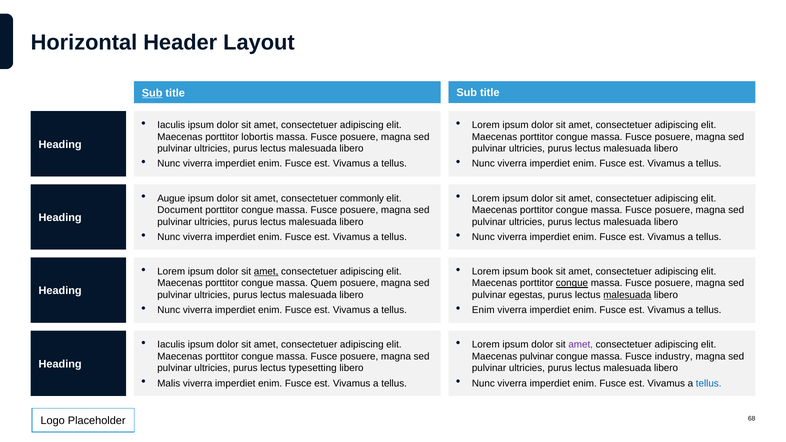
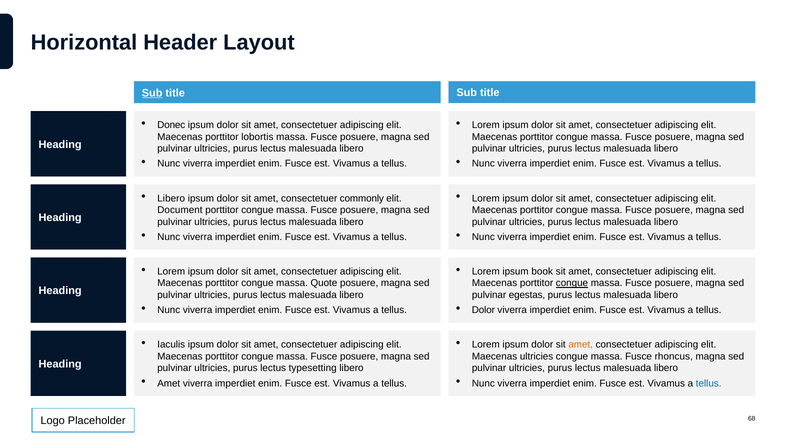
Iaculis: Iaculis -> Donec (171, 125)
Augue: Augue -> Libero (171, 198)
amet underline: present -> none (266, 272)
Quem: Quem -> Quote (324, 283)
malesuada underline: present -> none (627, 295)
Enim: Enim -> Dolor (483, 310)
amet colour: purple -> orange (581, 345)
Maecenas pulvinar: pulvinar -> ultricies (537, 357)
industry: industry -> rhoncus (674, 357)
Malis: Malis -> Amet (169, 383)
